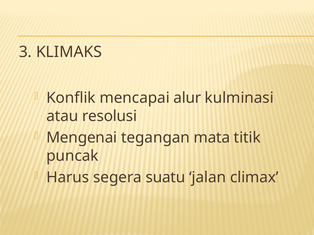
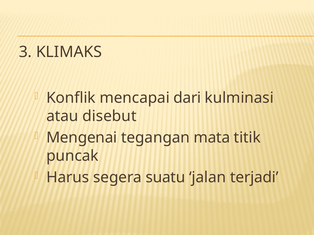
alur: alur -> dari (187, 98)
resolusi: resolusi -> disebut (109, 116)
climax: climax -> terjadi (254, 178)
